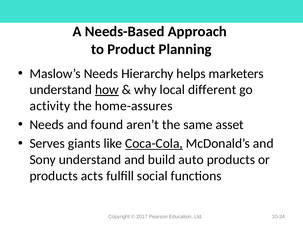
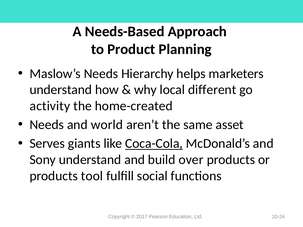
how underline: present -> none (107, 90)
home-assures: home-assures -> home-created (134, 106)
found: found -> world (107, 125)
auto: auto -> over (191, 160)
acts: acts -> tool (92, 176)
